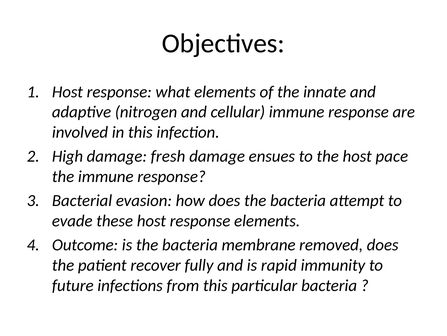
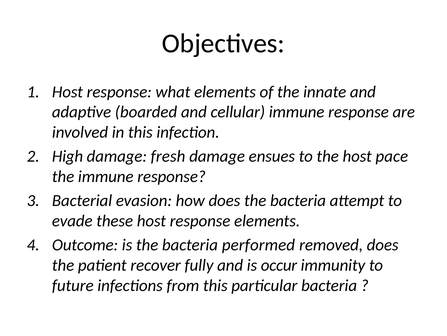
nitrogen: nitrogen -> boarded (146, 112)
membrane: membrane -> performed (258, 245)
rapid: rapid -> occur (279, 265)
